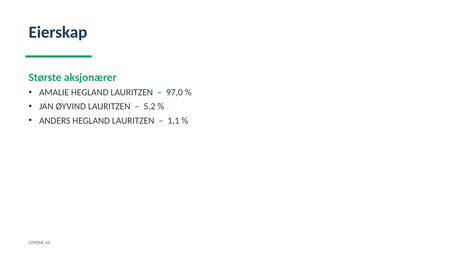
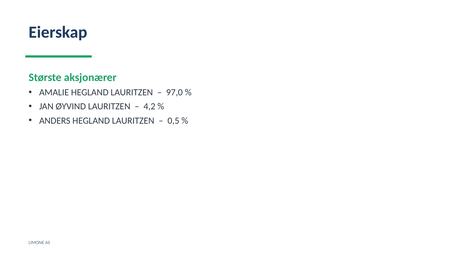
5,2: 5,2 -> 4,2 (149, 107)
1,1: 1,1 -> 0,5 (173, 121)
